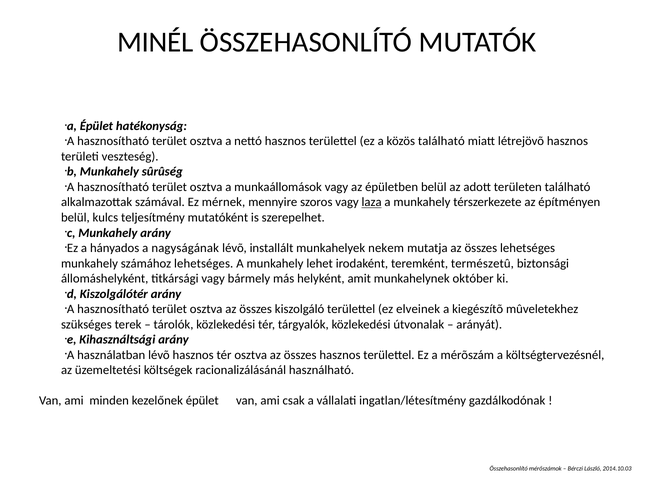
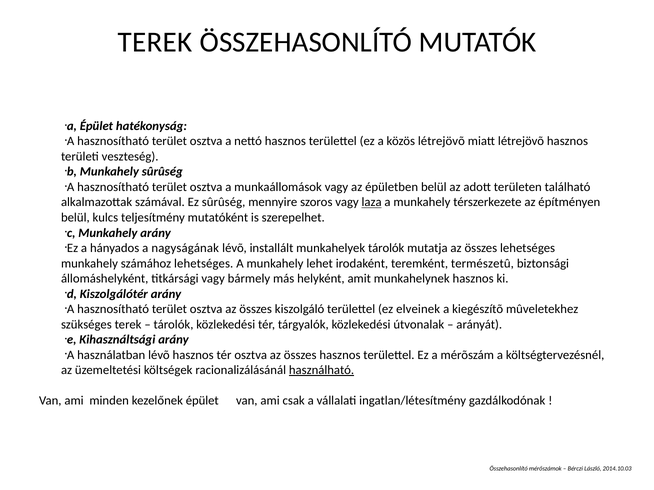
MINÉL: MINÉL -> TEREK (155, 42)
közös található: található -> létrejövõ (441, 141)
Ez mérnek: mérnek -> sûrûség (224, 203)
munkahelyek nekem: nekem -> tárolók (386, 248)
munkahelynek október: október -> hasznos (473, 279)
használható underline: none -> present (322, 370)
